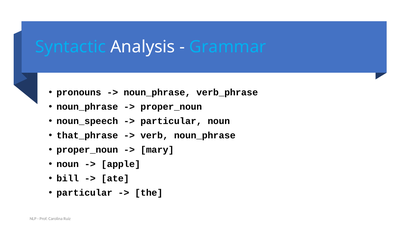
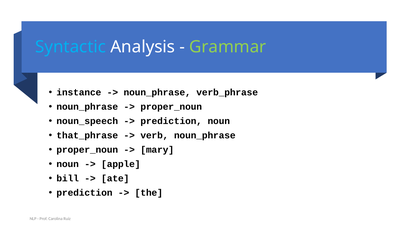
Grammar colour: light blue -> light green (228, 47)
pronouns: pronouns -> instance (79, 93)
particular: particular -> prediction (171, 121)
particular: particular -> prediction (84, 193)
